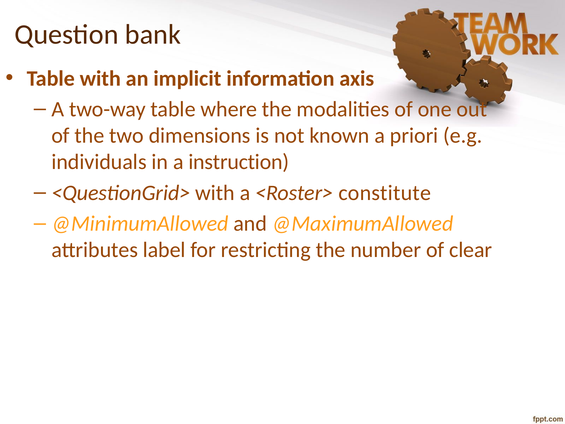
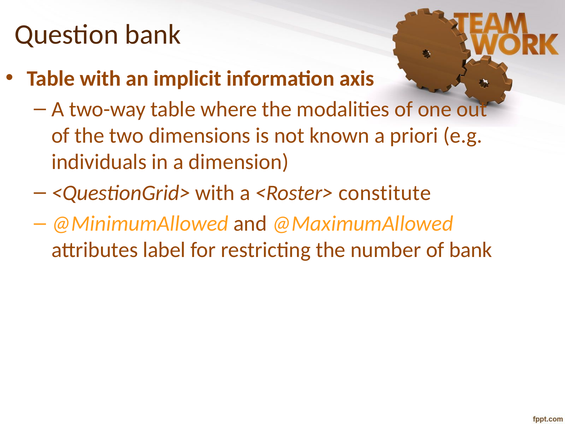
instruction: instruction -> dimension (239, 162)
of clear: clear -> bank (471, 250)
